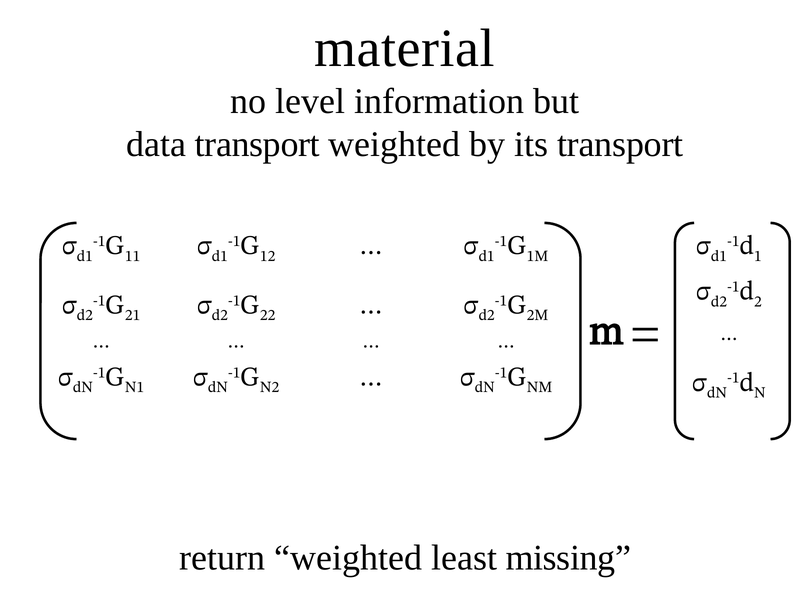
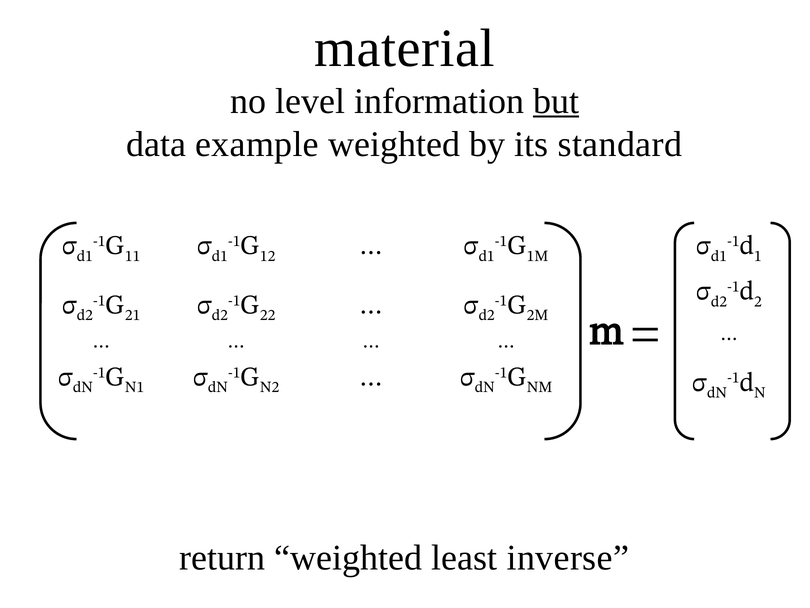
but underline: none -> present (556, 101)
data transport: transport -> example (257, 144)
its transport: transport -> standard (620, 144)
missing: missing -> inverse (568, 557)
